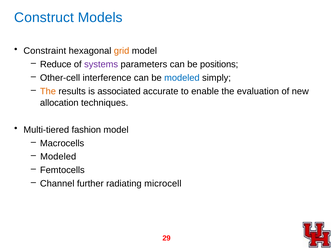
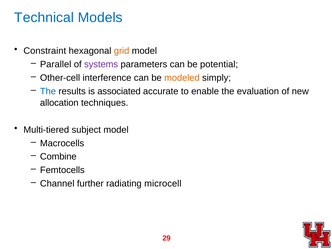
Construct: Construct -> Technical (44, 18)
Reduce: Reduce -> Parallel (56, 64)
positions: positions -> potential (219, 64)
modeled colour: blue -> orange (182, 78)
The colour: orange -> blue (48, 91)
fashion: fashion -> subject (86, 130)
Modeled: Modeled -> Combine (58, 157)
